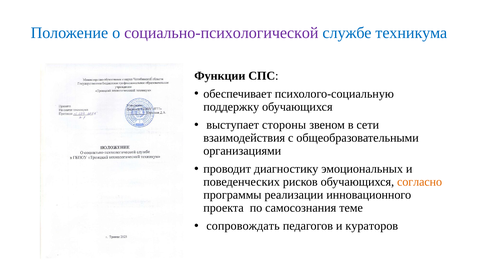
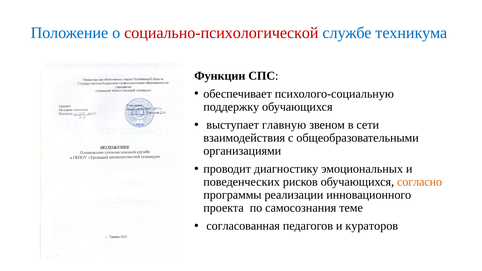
социально-психологической colour: purple -> red (221, 33)
стороны: стороны -> главную (284, 125)
сопровождать: сопровождать -> согласованная (243, 226)
